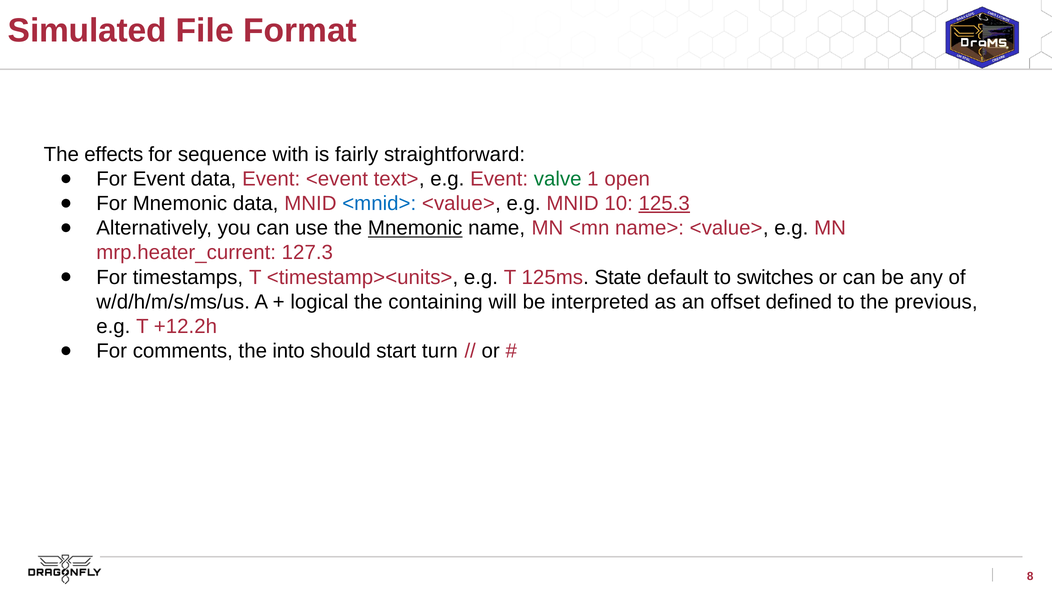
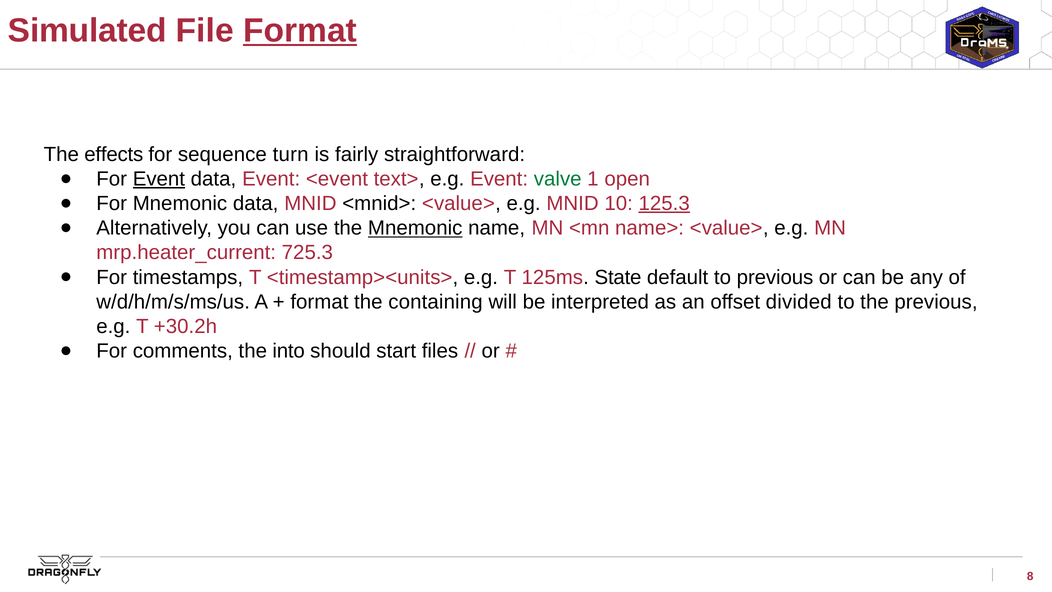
Format underline: none -> present (300, 30)
with: with -> turn (291, 154)
Event underline: none -> present (159, 179)
<mnid> colour: blue -> black (379, 203)
127.3: 127.3 -> 725.3 (307, 253)
to switches: switches -> previous (775, 277)
logical: logical -> format (319, 302)
defined: defined -> divided (799, 302)
+12.2h: +12.2h -> +30.2h (185, 326)
turn: turn -> files (440, 351)
